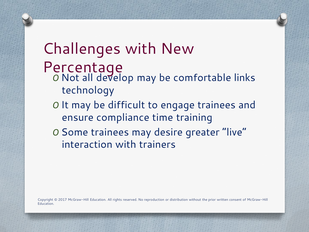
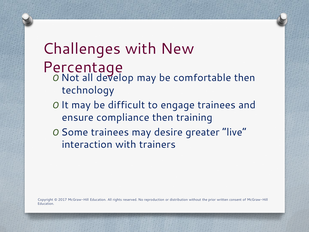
comfortable links: links -> then (245, 78)
compliance time: time -> then (163, 117)
